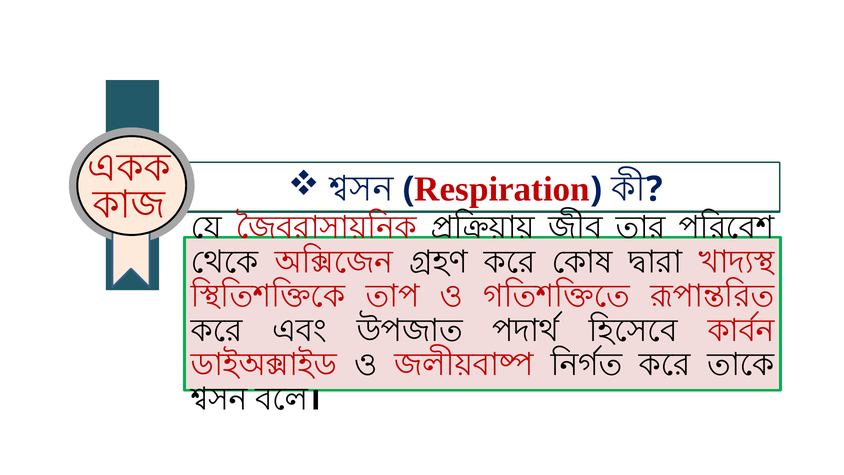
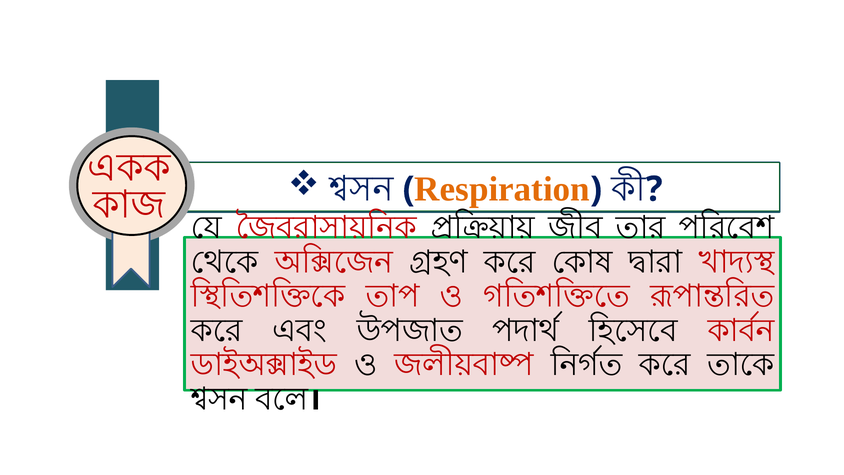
Respiration colour: red -> orange (502, 189)
